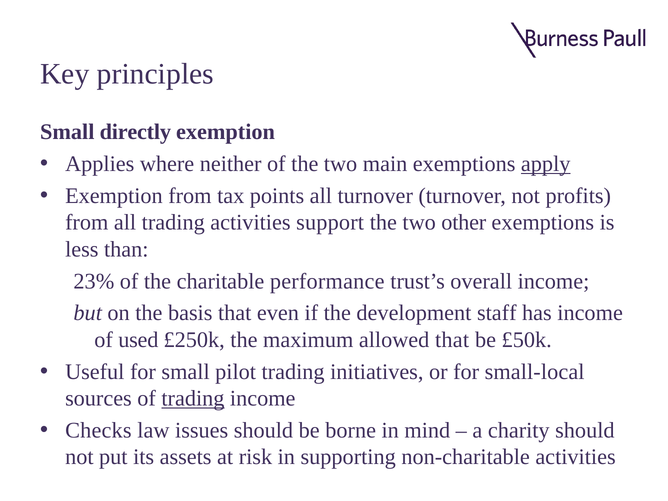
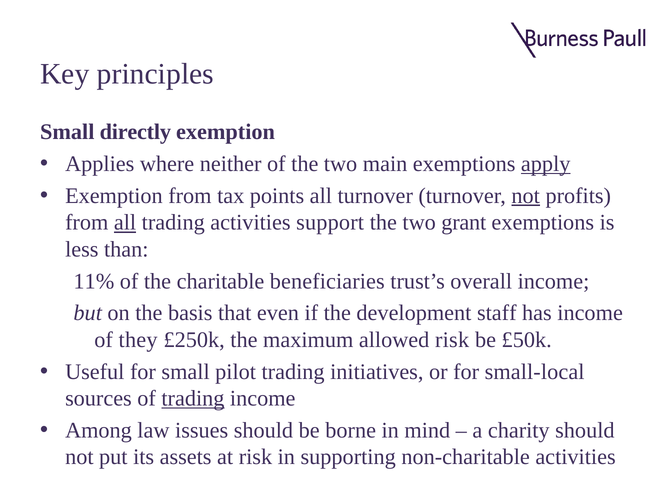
not underline: none -> present (526, 196)
all underline: none -> present (125, 223)
other: other -> grant (464, 223)
23%: 23% -> 11% (94, 281)
performance: performance -> beneficiaries (327, 281)
used: used -> they (138, 340)
allowed that: that -> risk (452, 340)
Checks: Checks -> Among (98, 430)
